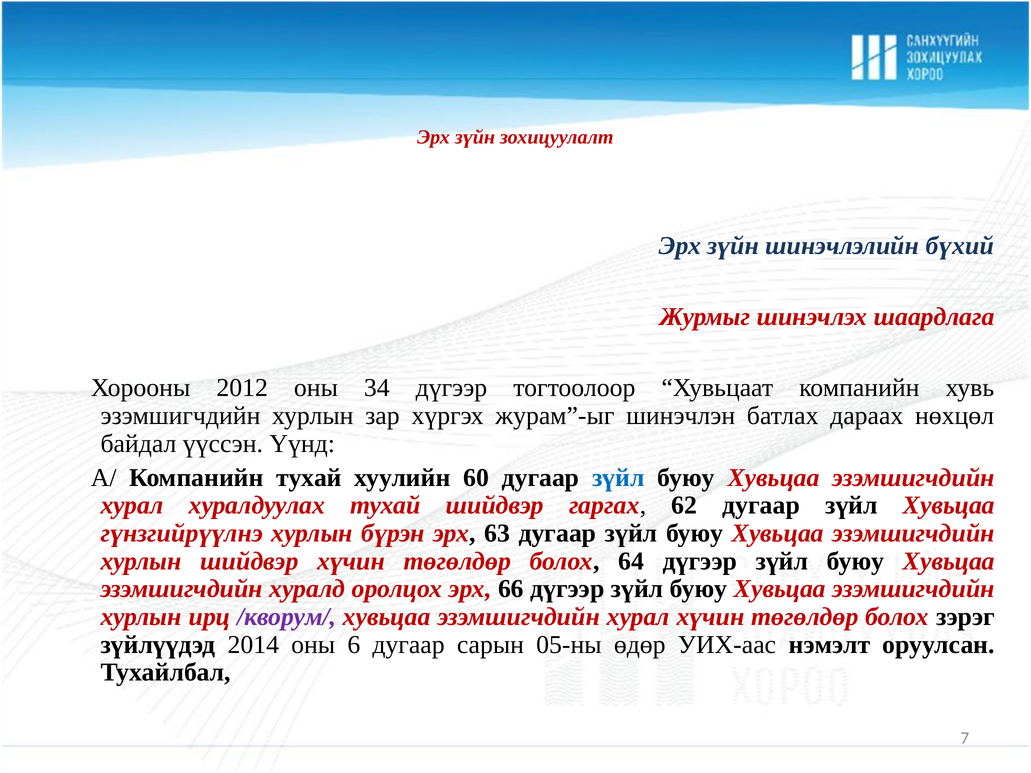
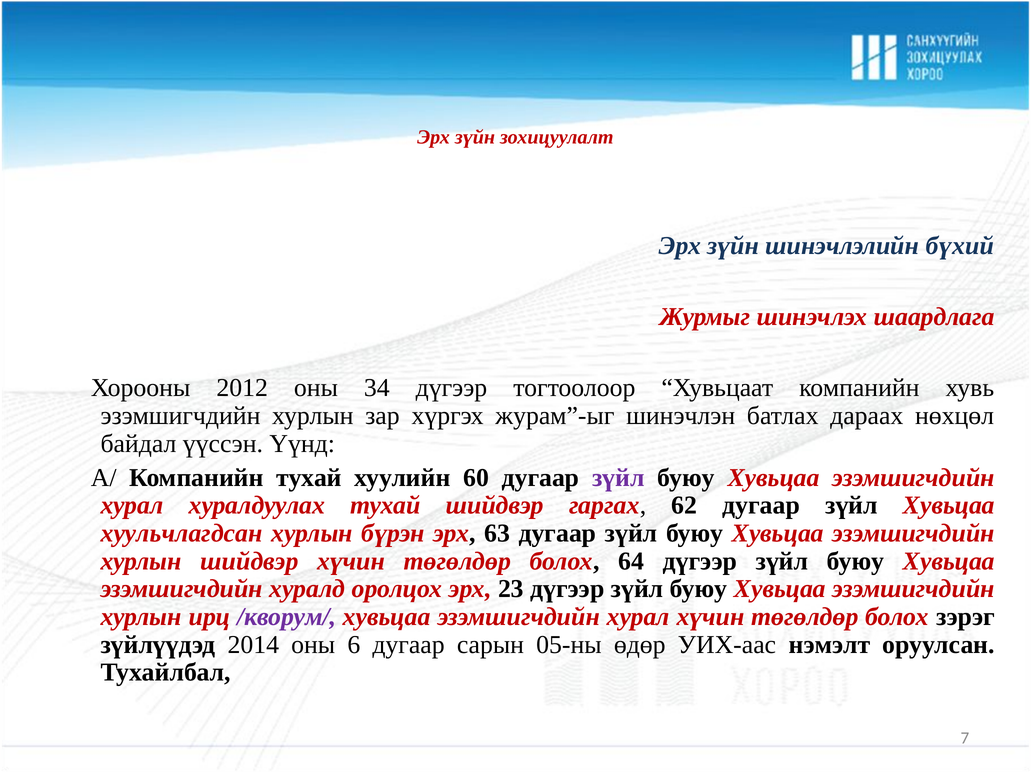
зүйл colour: blue -> purple (618, 478)
гүнзгийрүүлнэ: гүнзгийрүүлнэ -> хуульчлагдсан (182, 533)
66: 66 -> 23 (511, 589)
